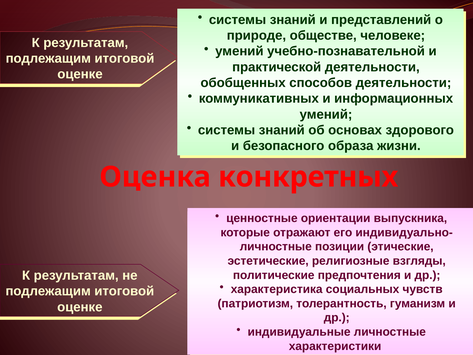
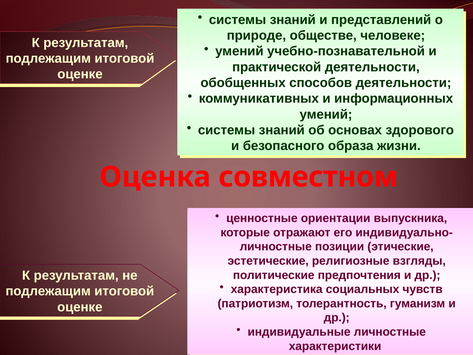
конкретных: конкретных -> совместном (308, 177)
